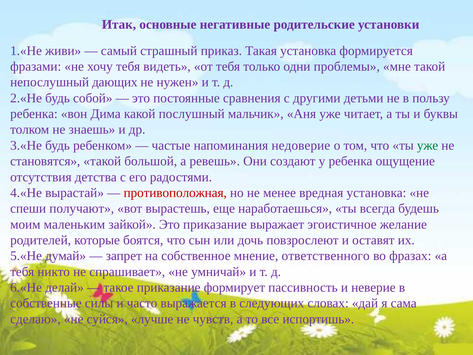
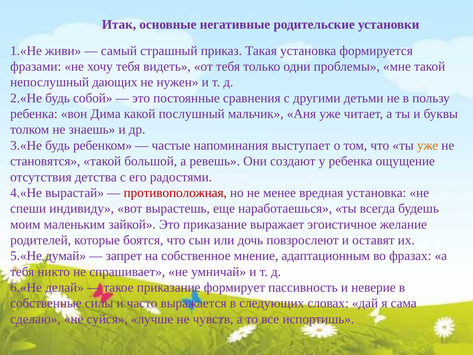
недоверие: недоверие -> выступает (301, 145)
уже colour: green -> orange (428, 145)
получают: получают -> индивиду (82, 208)
ответственного: ответственного -> адаптационным (326, 256)
